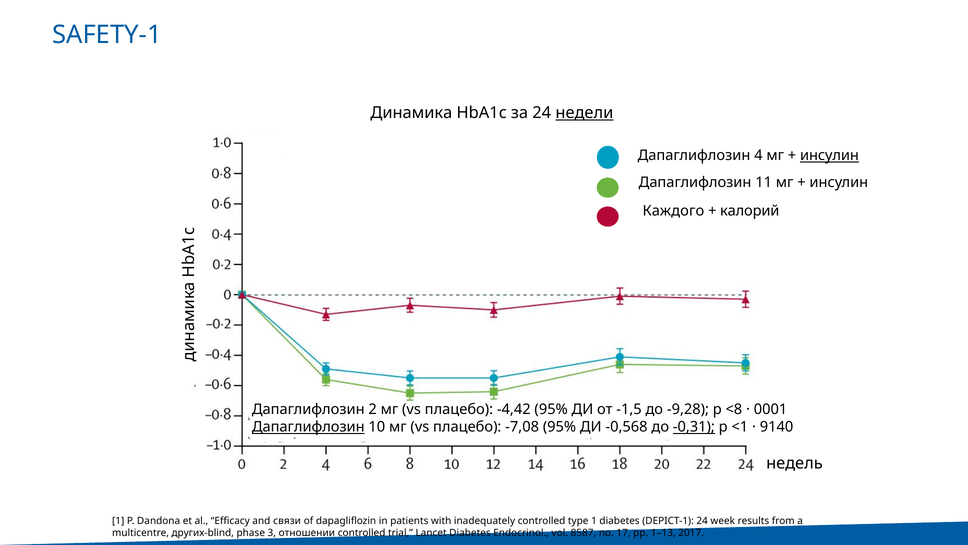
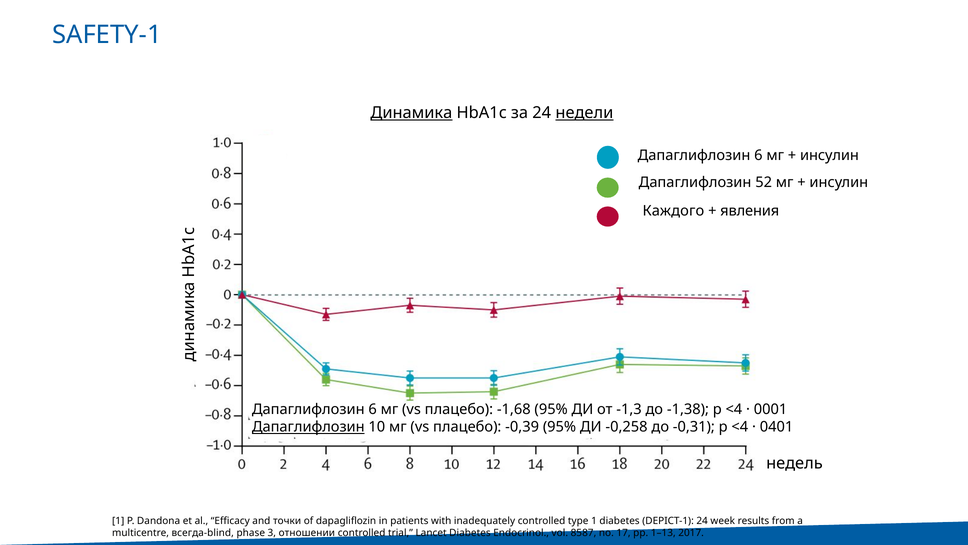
Динамика underline: none -> present (411, 113)
4: 4 -> 6 (758, 155)
инсулин underline: present -> none (829, 155)
11: 11 -> 52 (764, 182)
калорий: калорий -> явления (750, 211)
2: 2 -> 6 (373, 409)
-4,42: -4,42 -> -1,68 (514, 409)
-1,5: -1,5 -> -1,3 (629, 409)
-9,28: -9,28 -> -1,38 (688, 409)
<8: <8 -> <4 (734, 409)
-7,08: -7,08 -> -0,39 (522, 427)
-0,568: -0,568 -> -0,258 (627, 427)
-0,31 underline: present -> none (694, 427)
<1: <1 -> <4 (740, 427)
9140: 9140 -> 0401 (777, 427)
связи: связи -> точки (287, 520)
других-blind: других-blind -> всегда-blind (203, 532)
